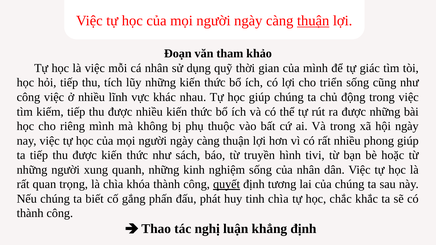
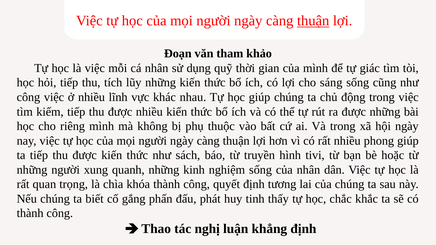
triển: triển -> sáng (331, 83)
quyết underline: present -> none (227, 184)
tinh chìa: chìa -> thấy (278, 199)
